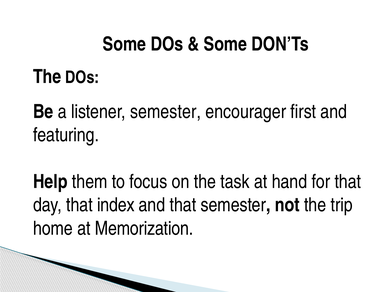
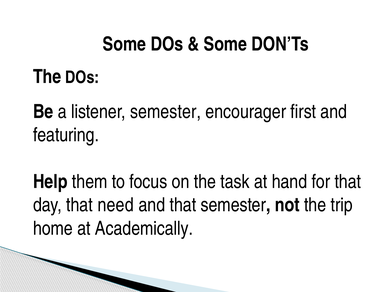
index: index -> need (116, 205)
Memorization: Memorization -> Academically (144, 228)
